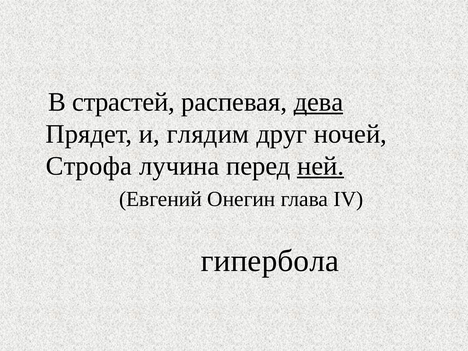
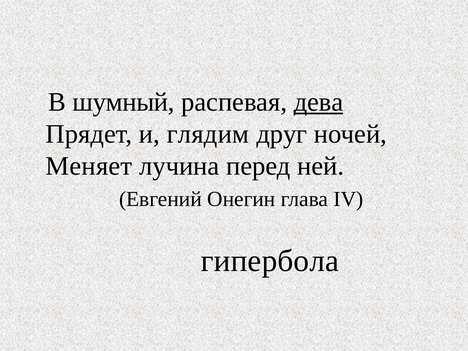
страстей: страстей -> шумный (124, 102)
Строфа: Строфа -> Меняет (89, 166)
ней underline: present -> none (321, 166)
